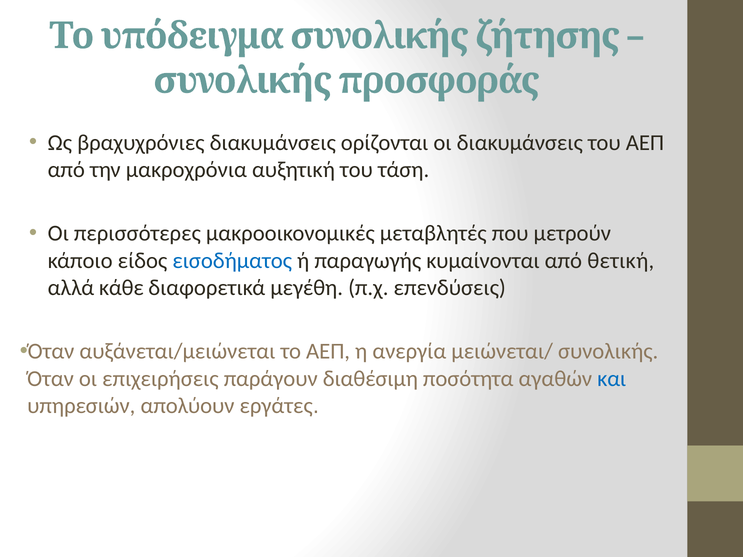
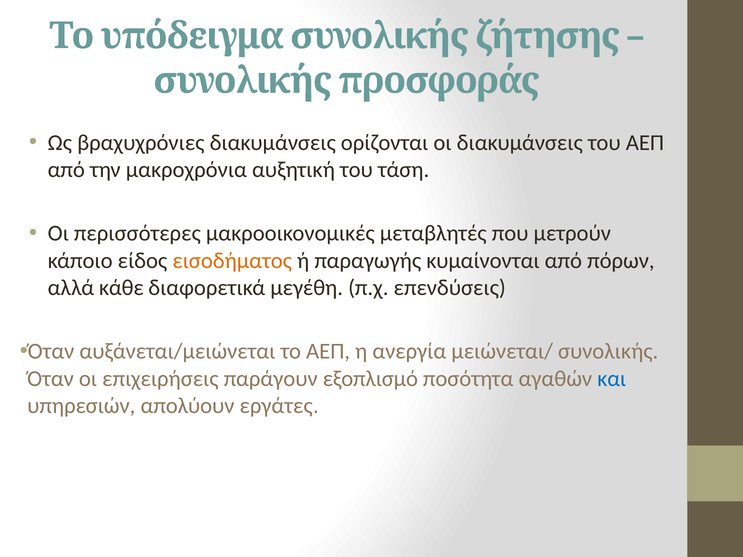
εισοδήματος colour: blue -> orange (232, 261)
θετική: θετική -> πόρων (621, 261)
διαθέσιμη: διαθέσιμη -> εξοπλισμό (370, 379)
